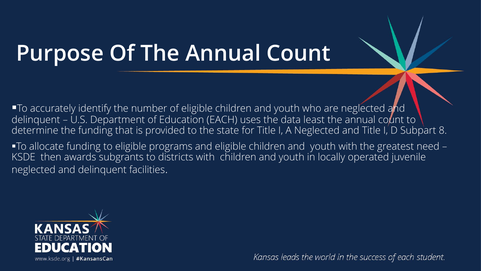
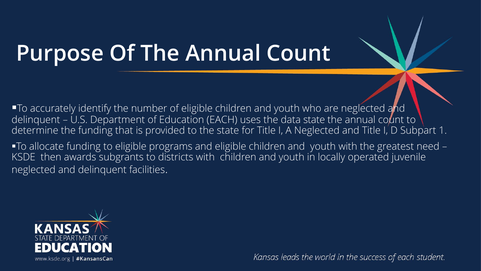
data least: least -> state (314, 120)
8: 8 -> 1 (443, 130)
